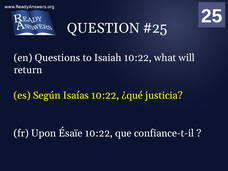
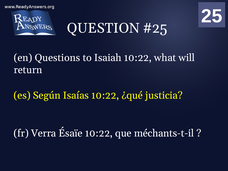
Upon: Upon -> Verra (44, 133)
confiance-t-il: confiance-t-il -> méchants-t-il (164, 133)
